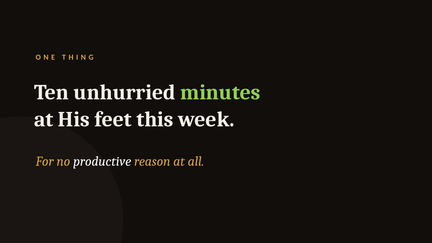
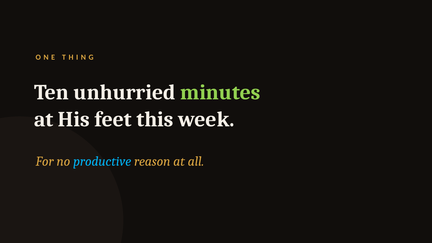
productive colour: white -> light blue (102, 161)
